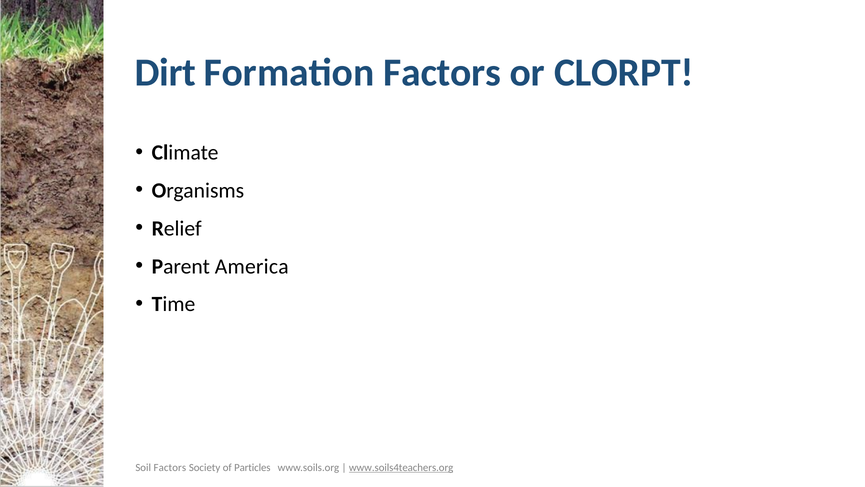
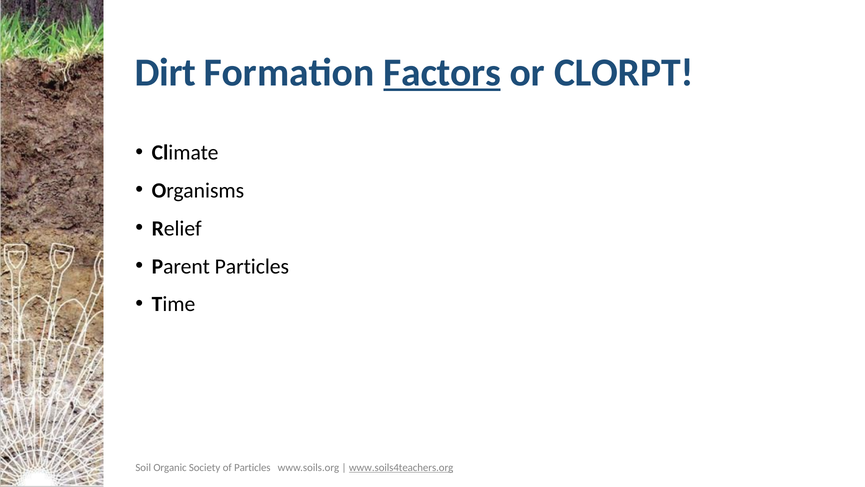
Factors underline: none -> present (442, 73)
Parent America: America -> Particles (252, 266)
Soil Factors: Factors -> Organic (170, 467)
